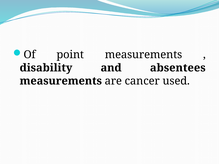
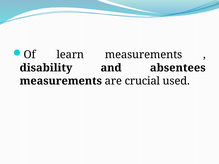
point: point -> learn (70, 55)
cancer: cancer -> crucial (142, 81)
